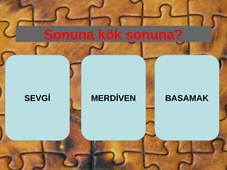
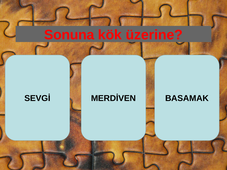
kök sonuna: sonuna -> üzerine (154, 35)
